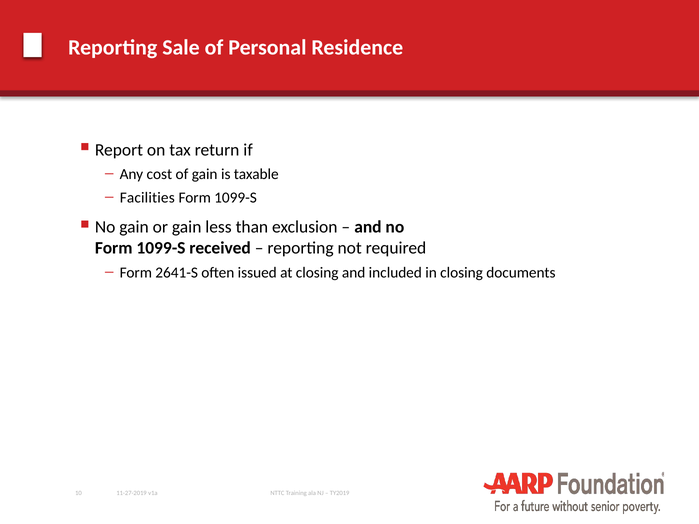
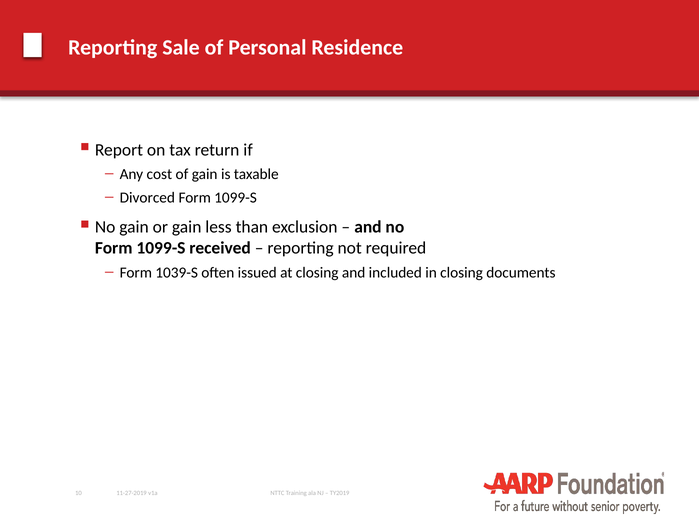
Facilities: Facilities -> Divorced (147, 198)
2641-S: 2641-S -> 1039-S (177, 273)
